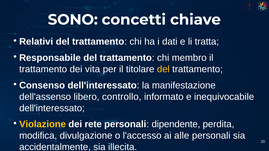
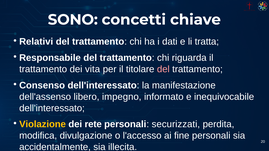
membro: membro -> riguarda (189, 58)
del colour: yellow -> pink (163, 69)
controllo: controllo -> impegno (122, 97)
dipendente: dipendente -> securizzati (176, 125)
alle: alle -> fine (182, 136)
